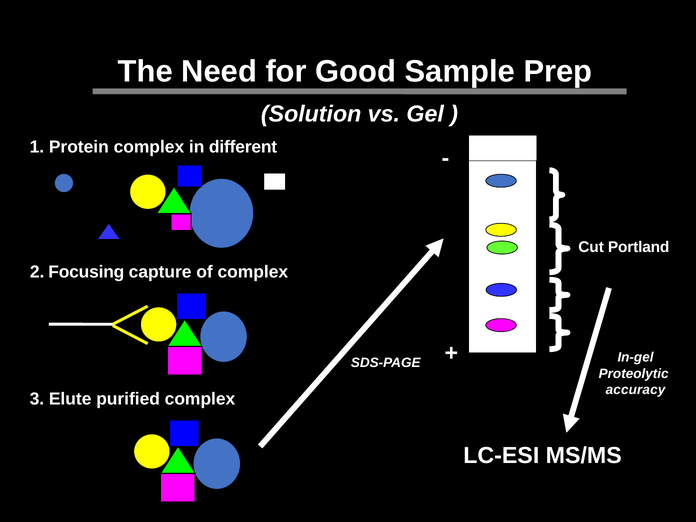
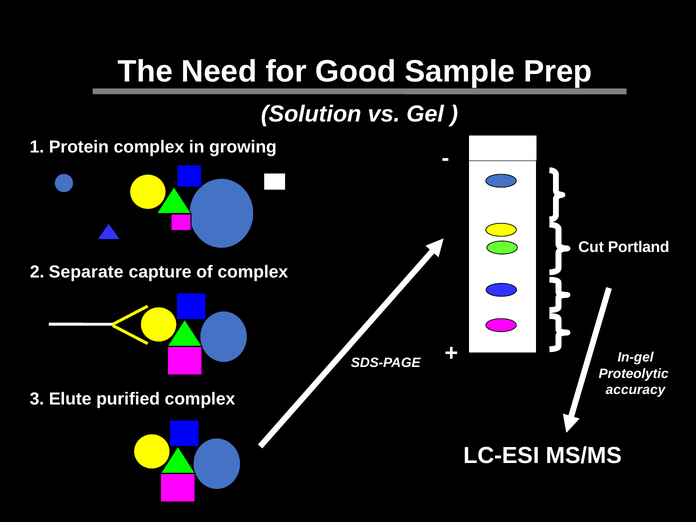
different: different -> growing (243, 147)
Focusing: Focusing -> Separate (86, 272)
